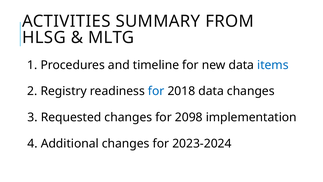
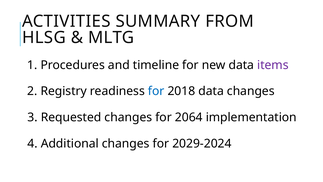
items colour: blue -> purple (273, 65)
2098: 2098 -> 2064 (189, 117)
2023-2024: 2023-2024 -> 2029-2024 (202, 143)
